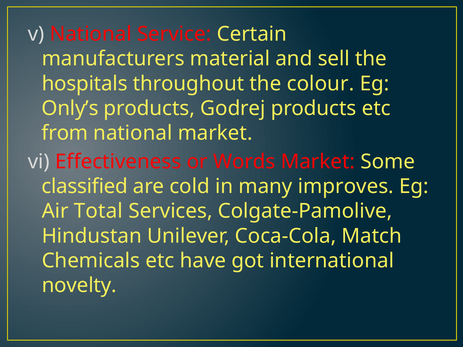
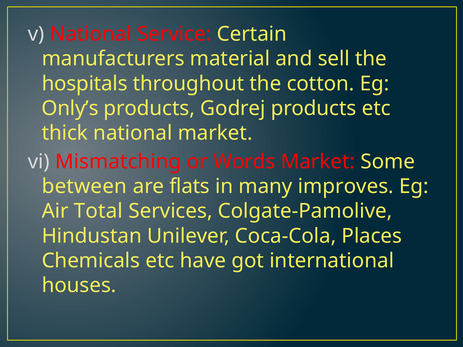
colour: colour -> cotton (321, 84)
from: from -> thick (65, 133)
Effectiveness: Effectiveness -> Mismatching (118, 162)
classified: classified -> between (84, 187)
cold: cold -> flats (190, 187)
Match: Match -> Places (372, 236)
novelty: novelty -> houses (79, 285)
